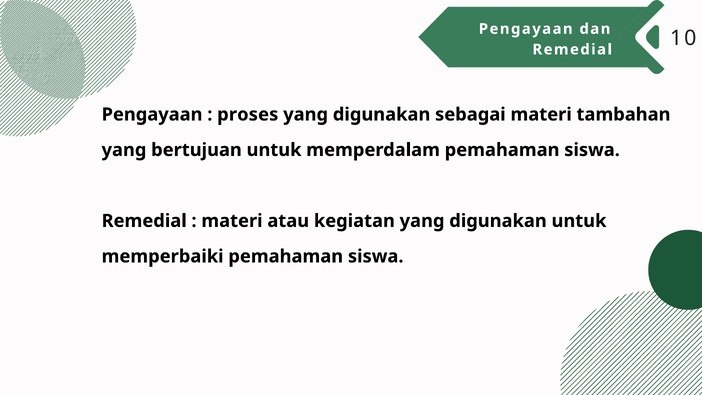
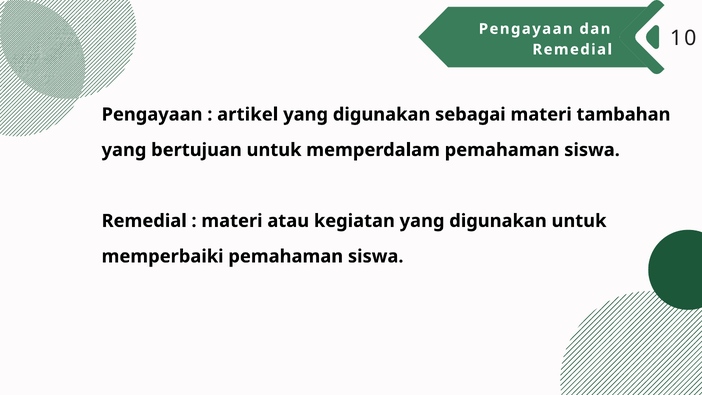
proses: proses -> artikel (248, 114)
